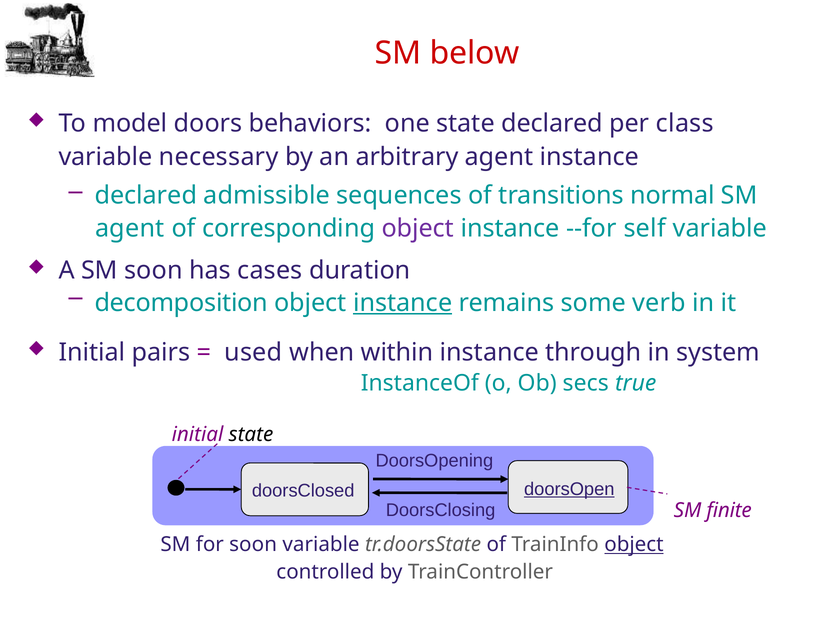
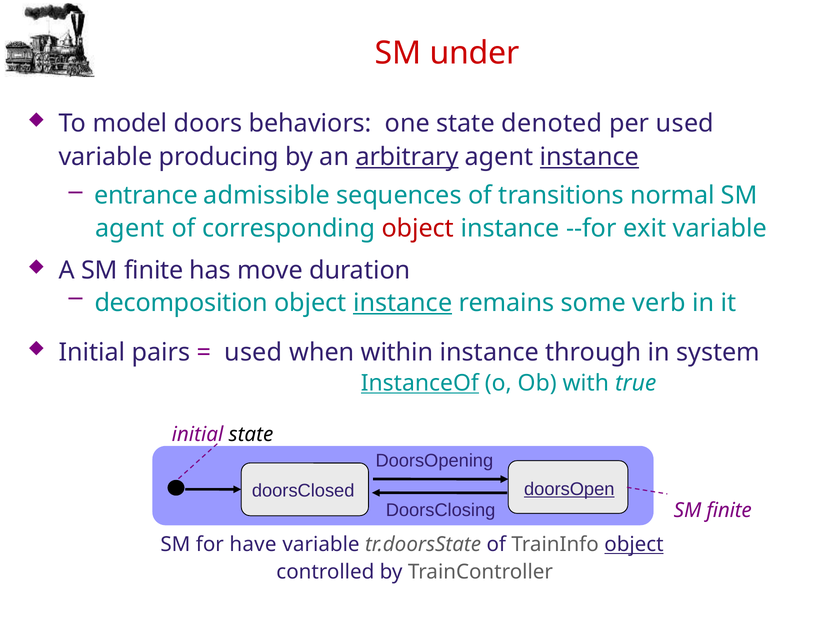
below: below -> under (475, 53)
state declared: declared -> denoted (552, 124)
per class: class -> used (685, 124)
necessary: necessary -> producing (219, 157)
arbitrary underline: none -> present (407, 157)
instance underline: none -> present (589, 157)
declared: declared -> entrance (146, 195)
object colour: purple -> red (418, 228)
self: self -> exit (645, 228)
A SM soon: soon -> finite (154, 270)
cases: cases -> move (270, 270)
InstanceOf underline: none -> present (420, 383)
secs: secs -> with (586, 383)
for soon: soon -> have (253, 544)
